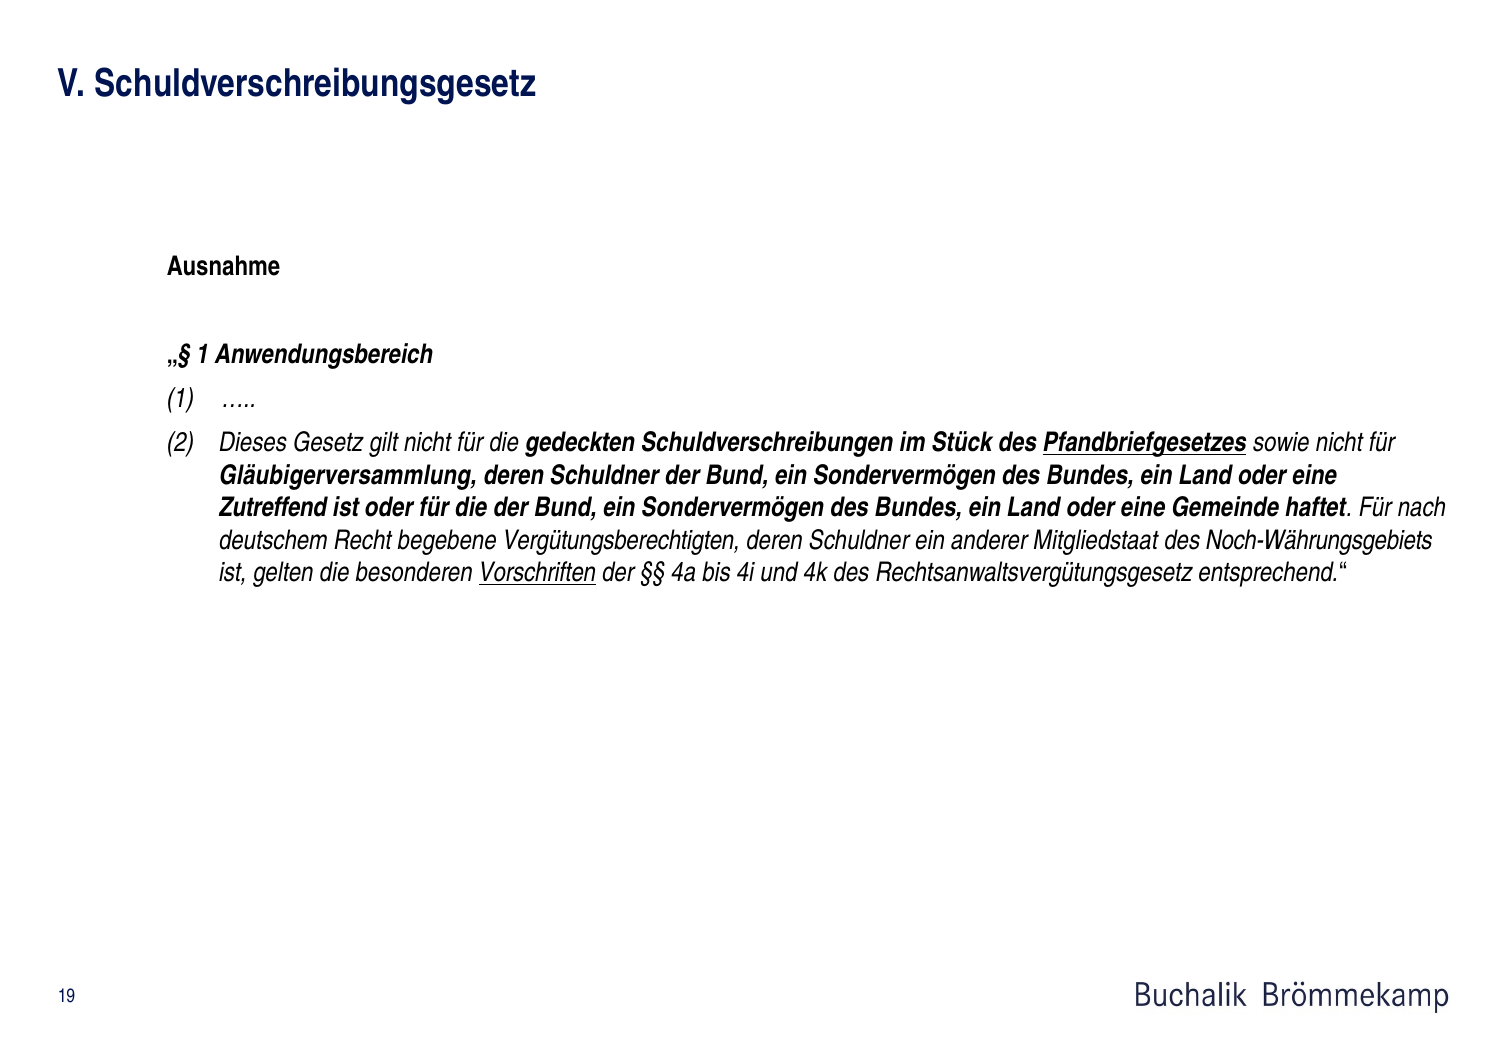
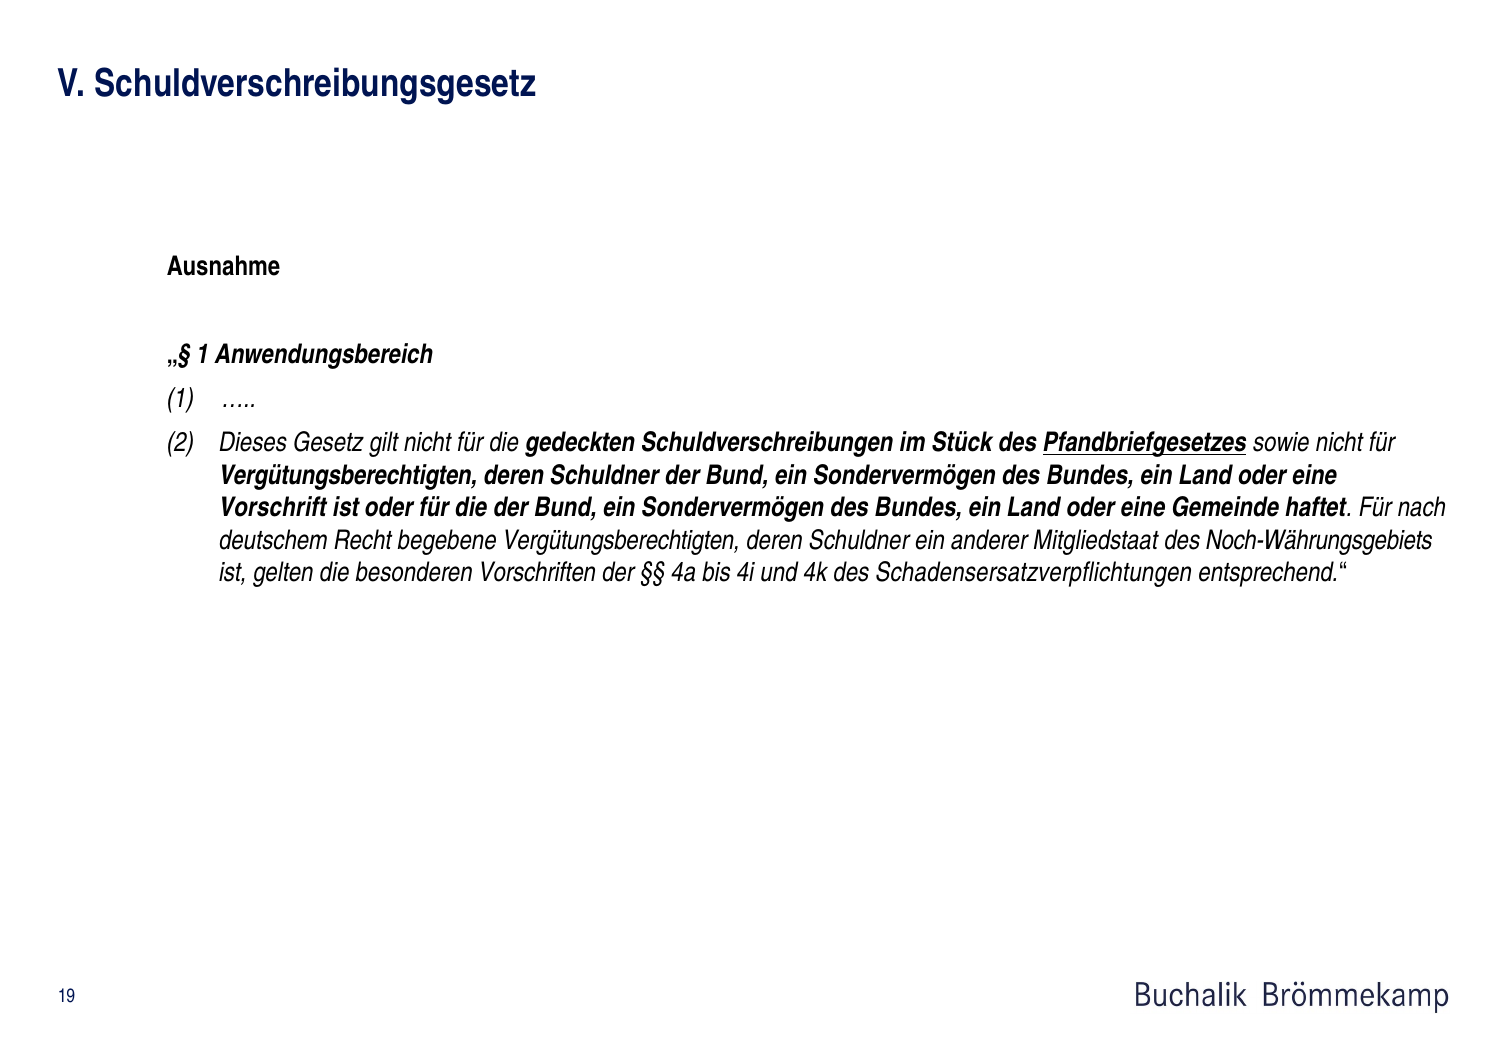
Gläubigerversammlung: Gläubigerversammlung -> Vergütungsberechtigten (348, 475)
Zutreffend: Zutreffend -> Vorschrift (273, 508)
Vorschriften underline: present -> none (537, 573)
Rechtsanwaltsvergütungsgesetz: Rechtsanwaltsvergütungsgesetz -> Schadensersatzverpflichtungen (1034, 573)
